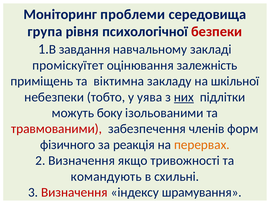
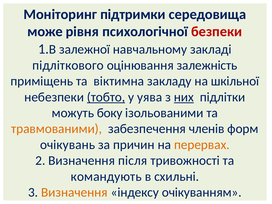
проблеми: проблеми -> підтримки (133, 14)
група: група -> може (45, 32)
завдання: завдання -> залежної (85, 49)
проміскуїтет: проміскуїтет -> підліткового (68, 65)
тобто underline: none -> present (106, 97)
травмованими colour: red -> orange (57, 129)
фізичного: фізичного -> очікувань (68, 145)
реакція: реакція -> причин (134, 145)
якщо: якщо -> після (133, 161)
Визначення colour: red -> orange (74, 192)
шрамування: шрамування -> очікуванням (202, 192)
